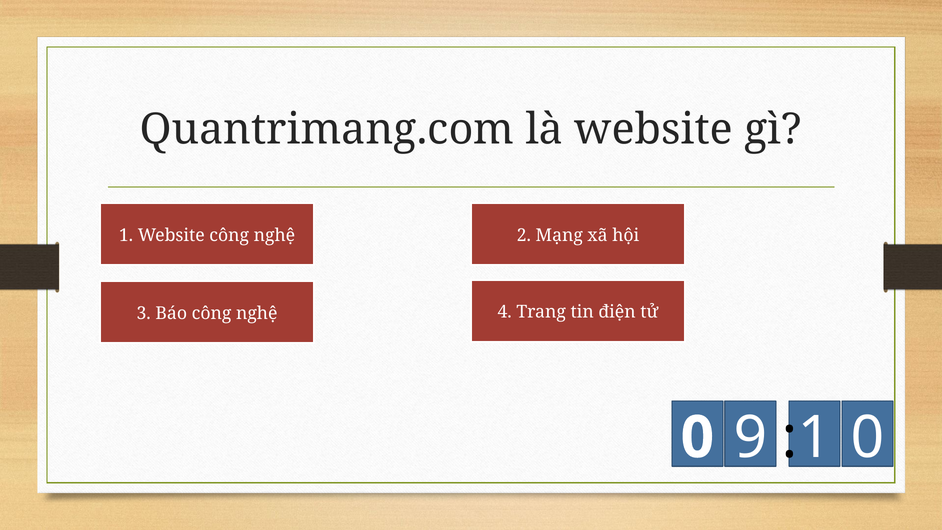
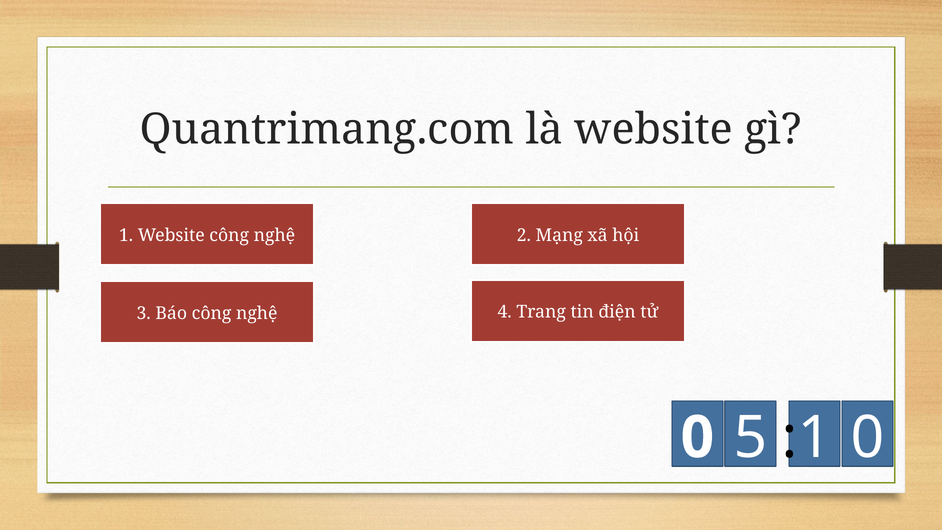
9: 9 -> 5 (750, 438)
